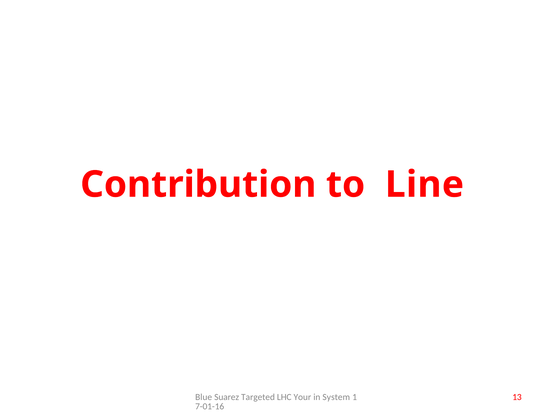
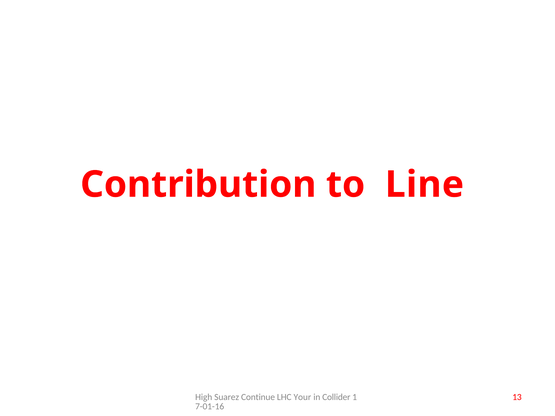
Blue: Blue -> High (204, 397)
Targeted: Targeted -> Continue (258, 397)
System: System -> Collider (336, 397)
